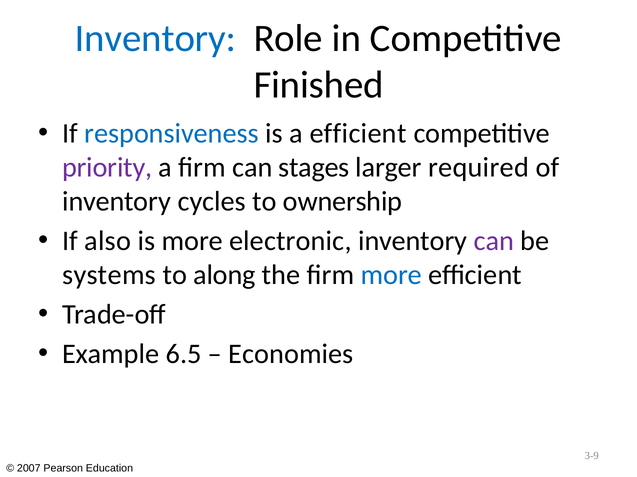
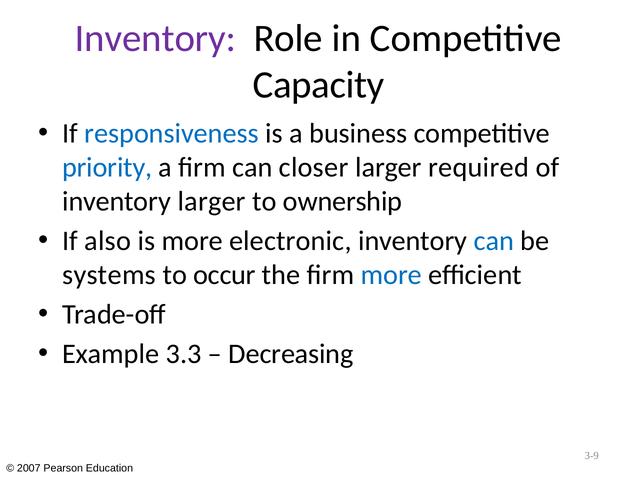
Inventory colour: blue -> purple (156, 38)
Finished: Finished -> Capacity (319, 85)
a efficient: efficient -> business (358, 134)
priority colour: purple -> blue (107, 168)
stages: stages -> closer (314, 168)
inventory cycles: cycles -> larger (212, 202)
can colour: purple -> blue (494, 241)
along: along -> occur (225, 275)
6.5: 6.5 -> 3.3 (184, 355)
Economies: Economies -> Decreasing (291, 355)
